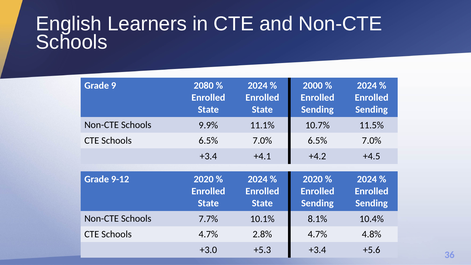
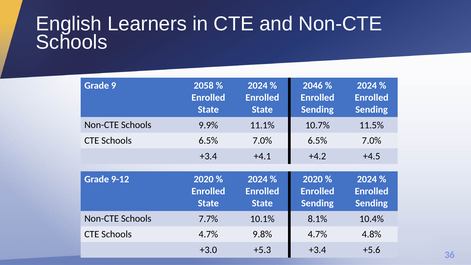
2080: 2080 -> 2058 (204, 85)
2000: 2000 -> 2046 (313, 85)
2.8%: 2.8% -> 9.8% (262, 234)
